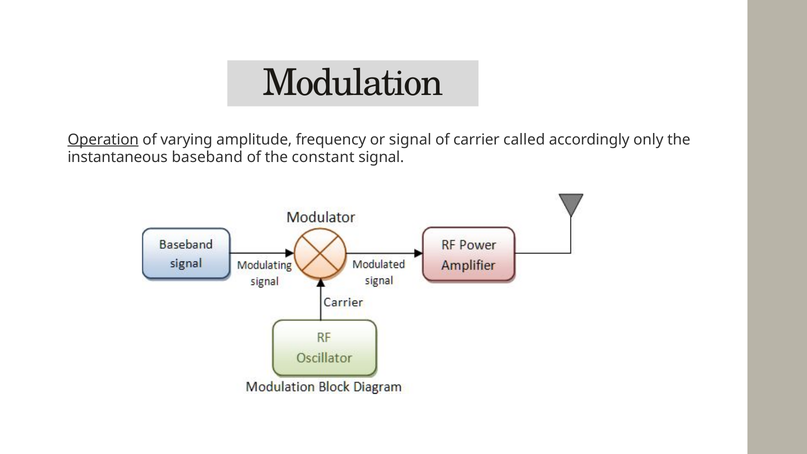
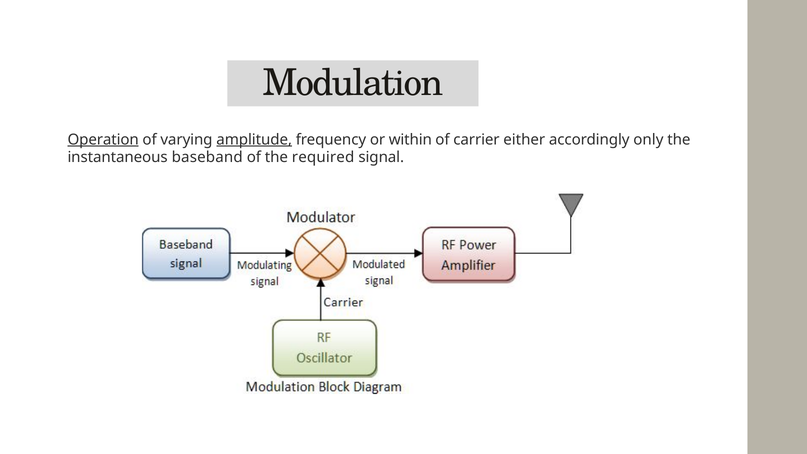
amplitude underline: none -> present (254, 140)
or signal: signal -> within (410, 140)
called: called -> either (524, 140)
constant: constant -> required (323, 157)
